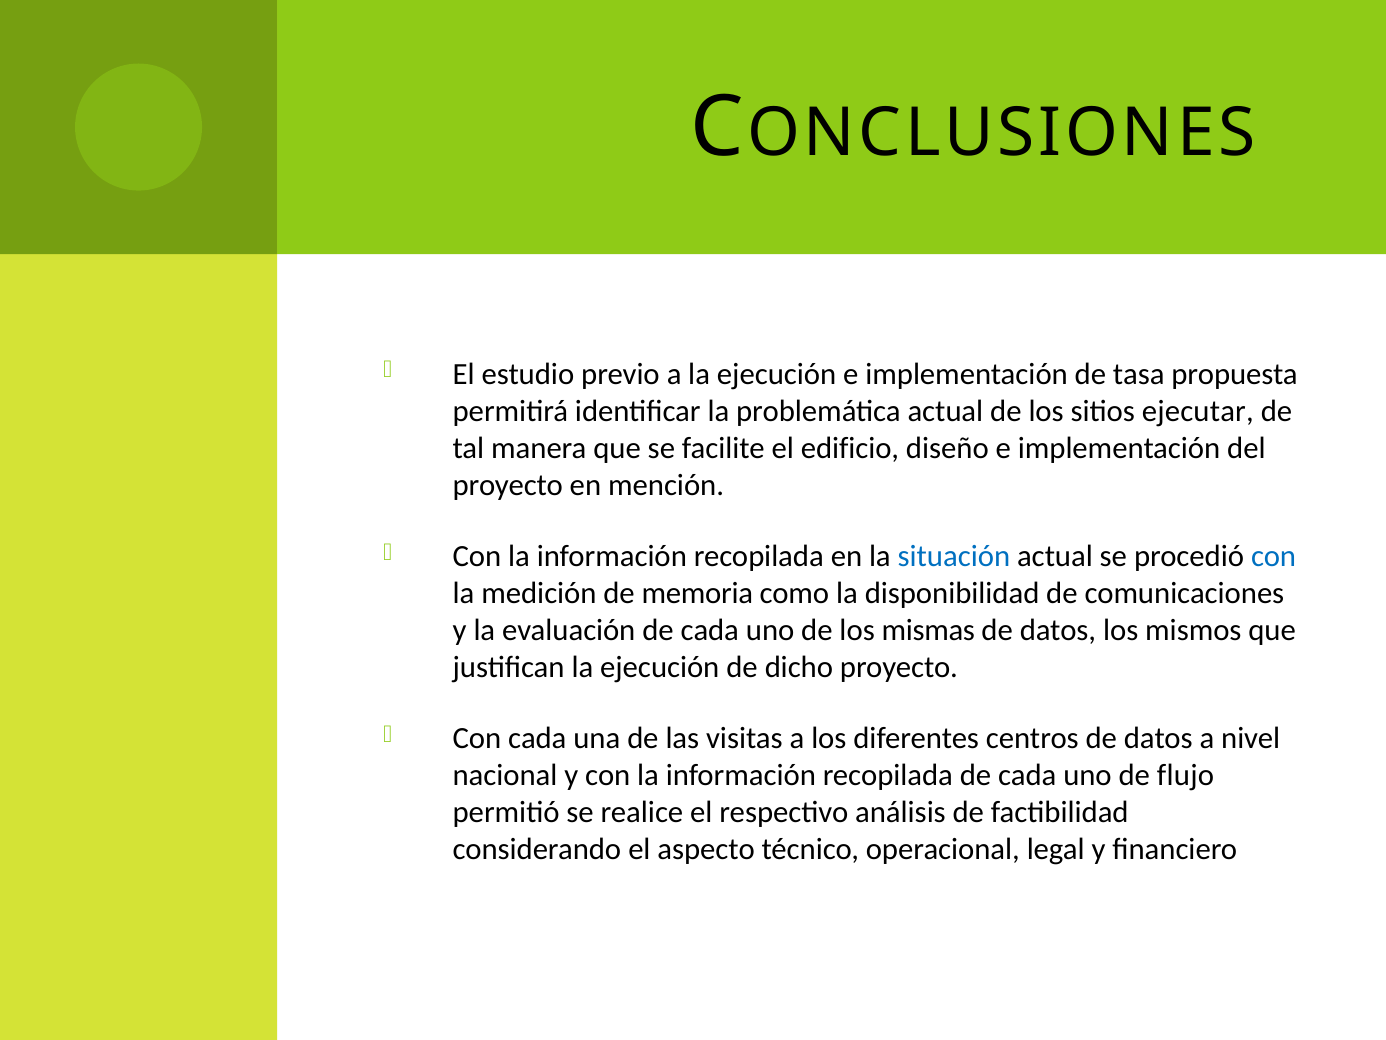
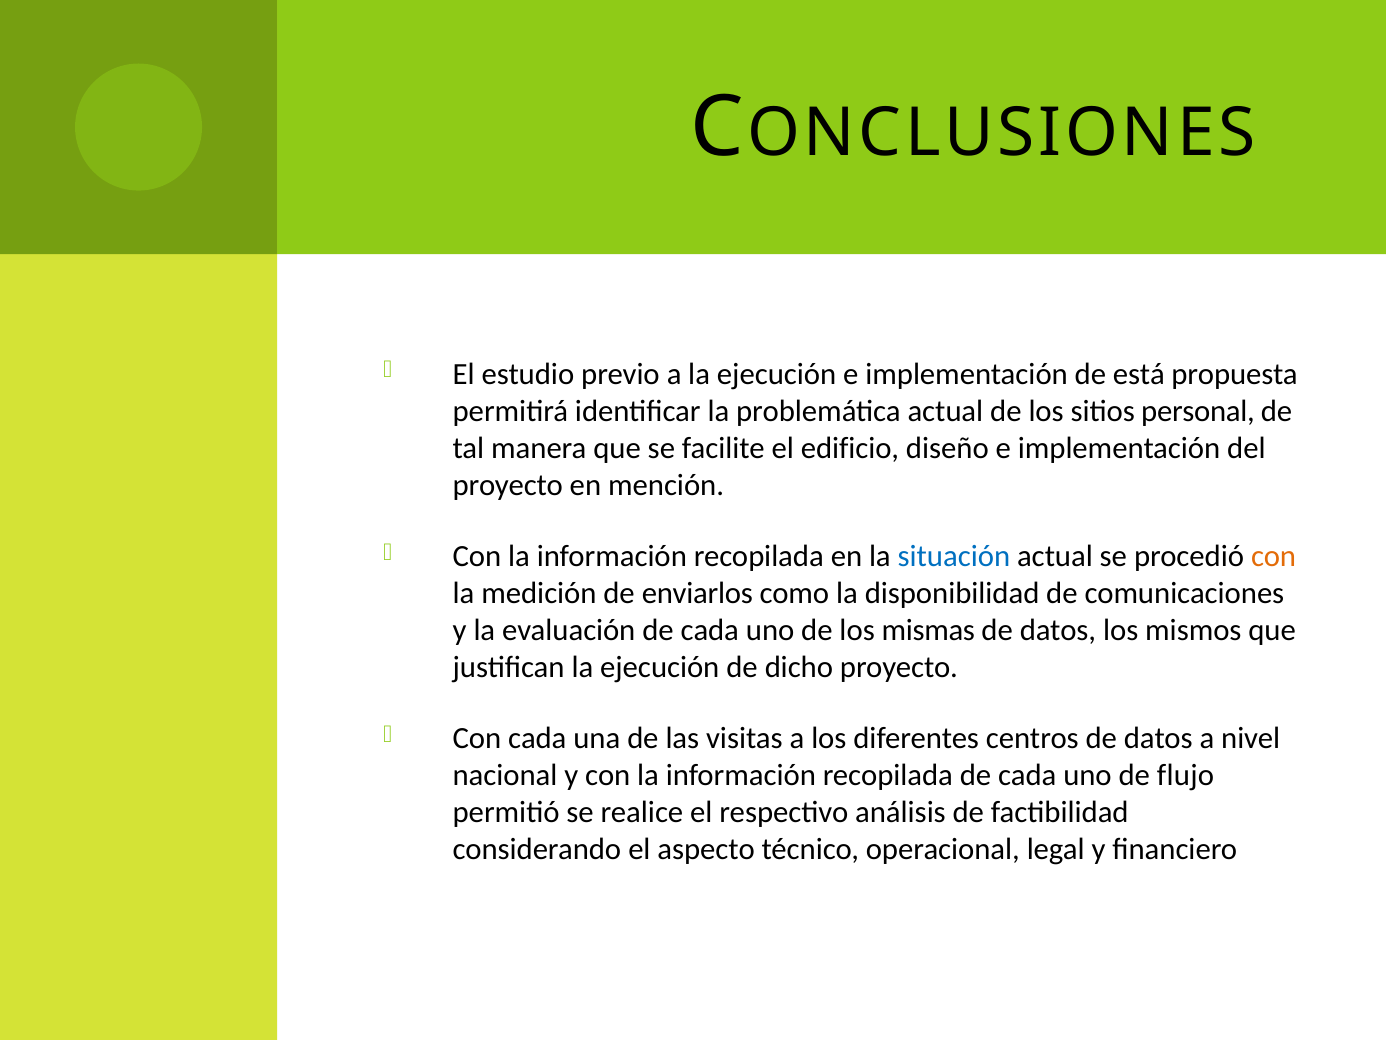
tasa: tasa -> está (1139, 374)
ejecutar: ejecutar -> personal (1198, 411)
con colour: blue -> orange (1274, 556)
memoria: memoria -> enviarlos (697, 593)
